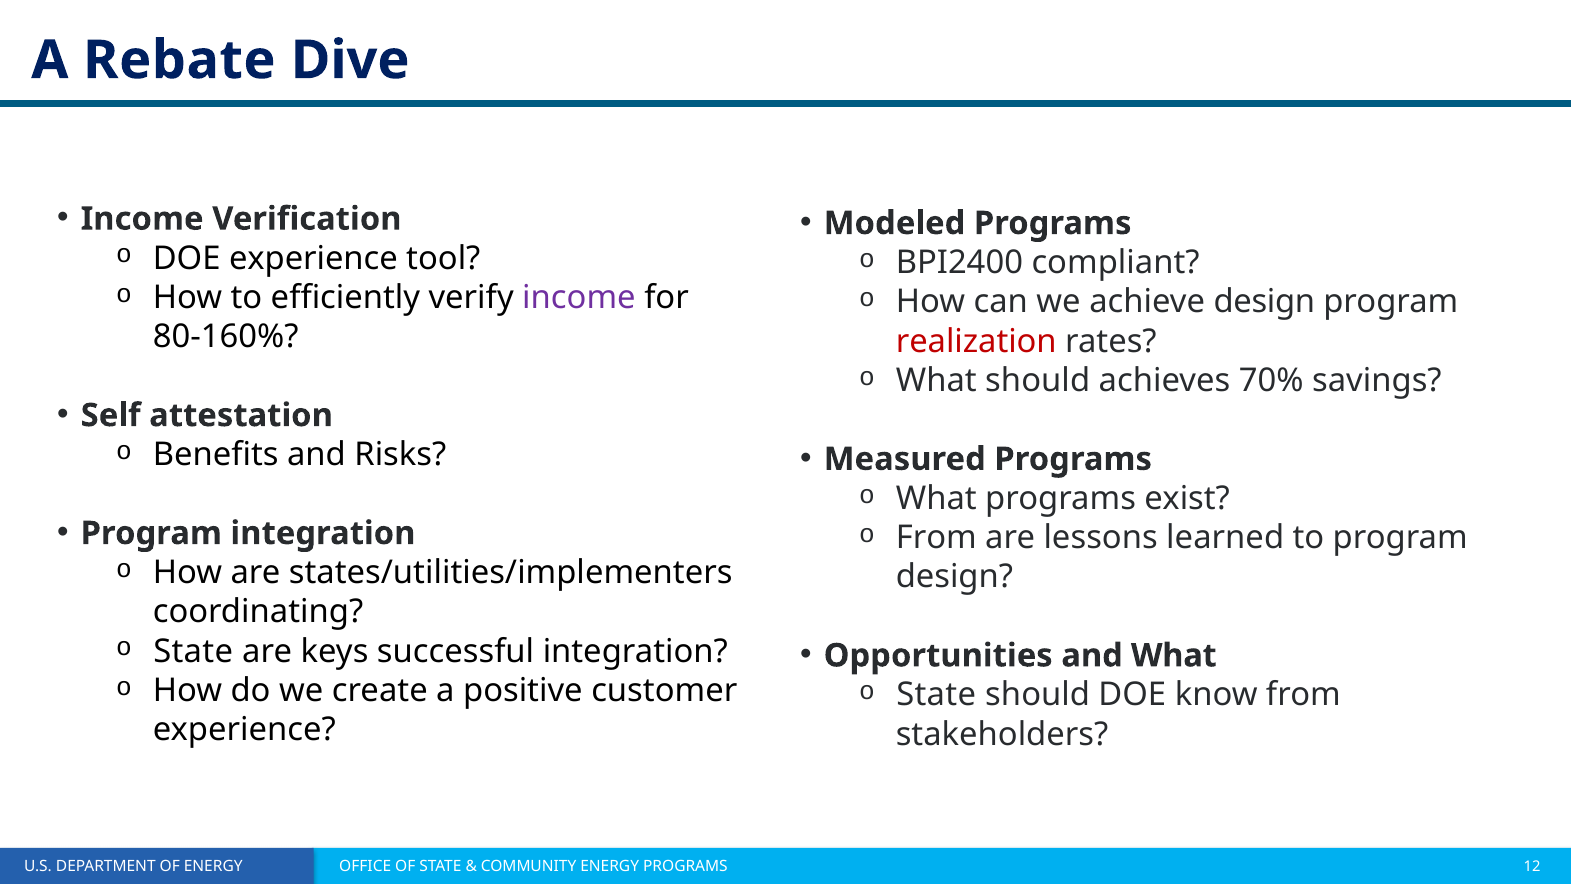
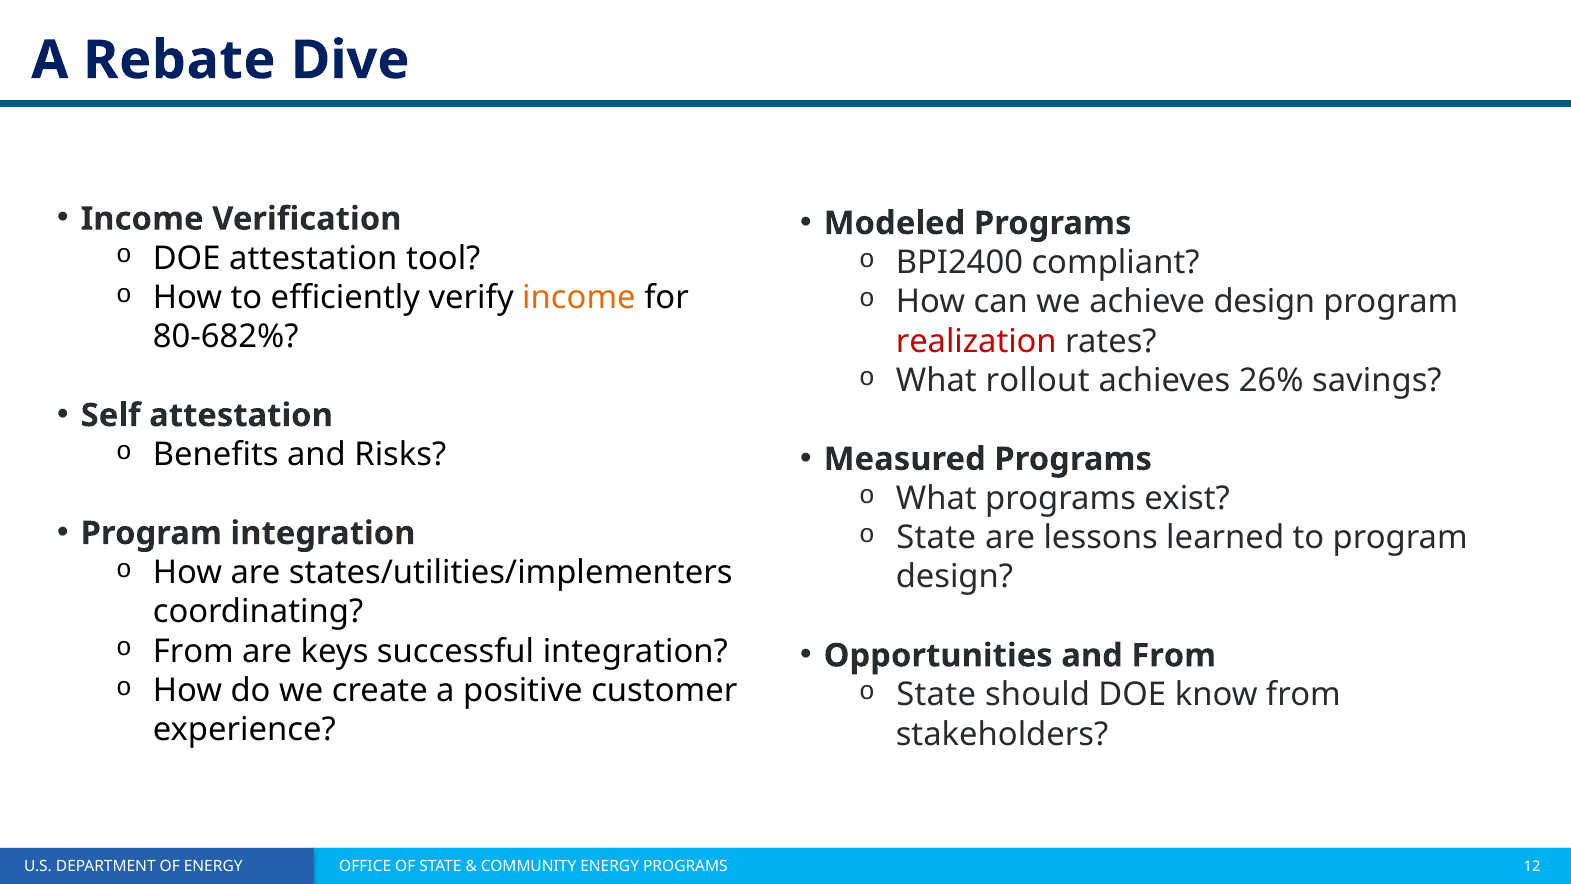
DOE experience: experience -> attestation (313, 258)
income colour: purple -> orange (579, 297)
80-160%: 80-160% -> 80-682% (226, 337)
What should: should -> rollout (1038, 380)
70%: 70% -> 26% (1271, 380)
From: From -> State (936, 538)
State: State -> From (193, 651)
and What: What -> From (1174, 655)
